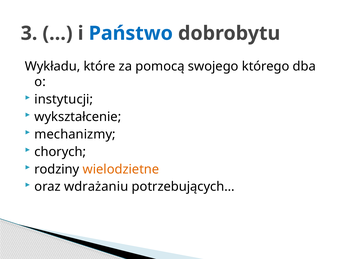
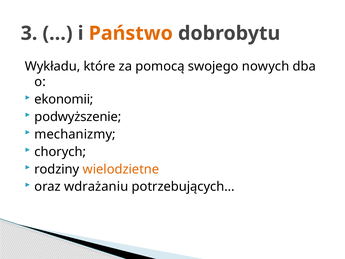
Państwo colour: blue -> orange (131, 33)
którego: którego -> nowych (266, 66)
instytucji: instytucji -> ekonomii (64, 99)
wykształcenie: wykształcenie -> podwyższenie (78, 117)
